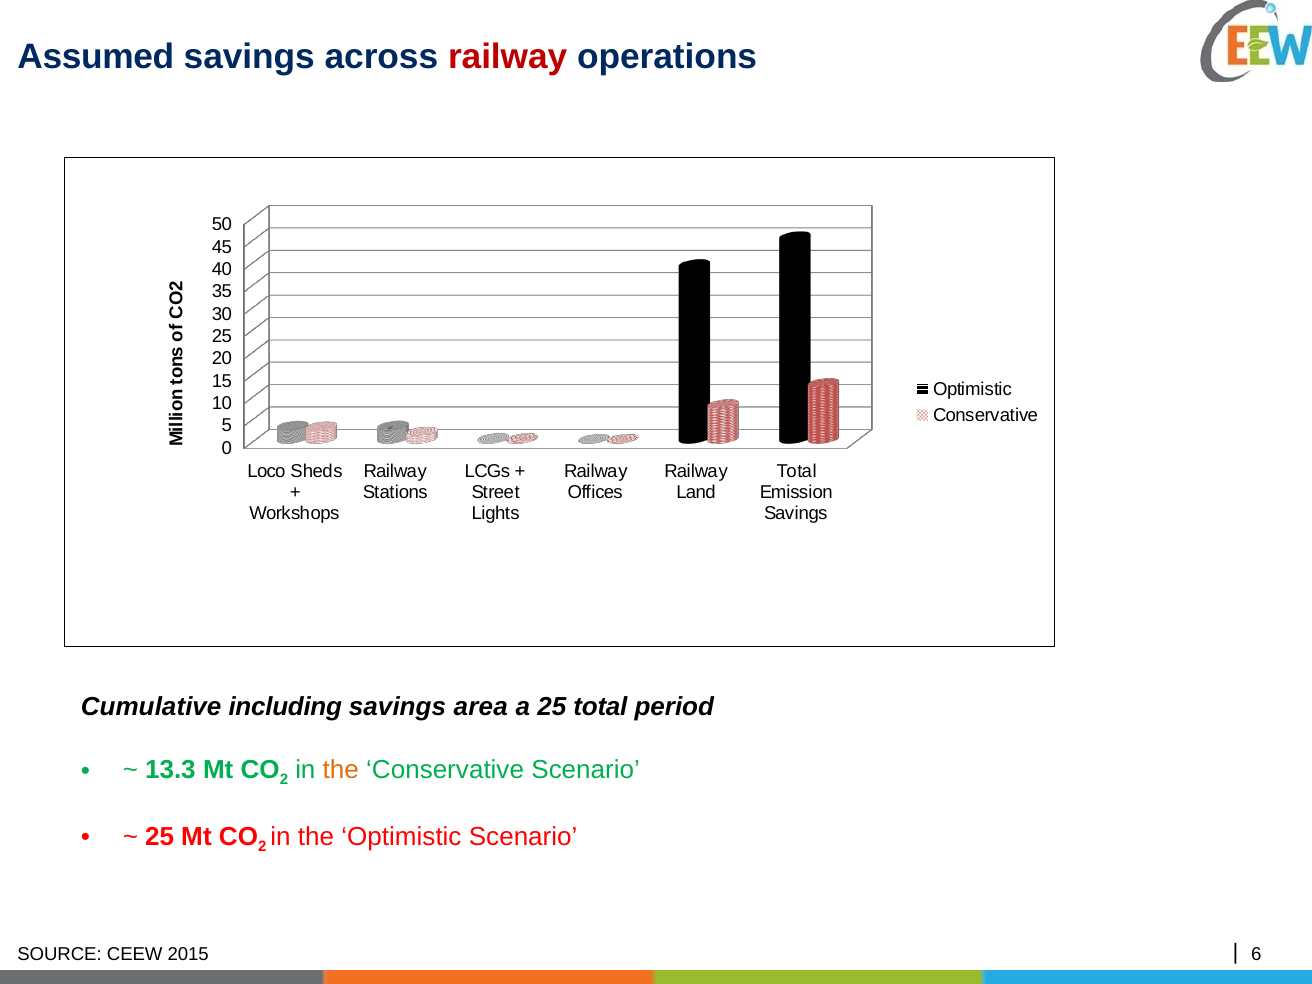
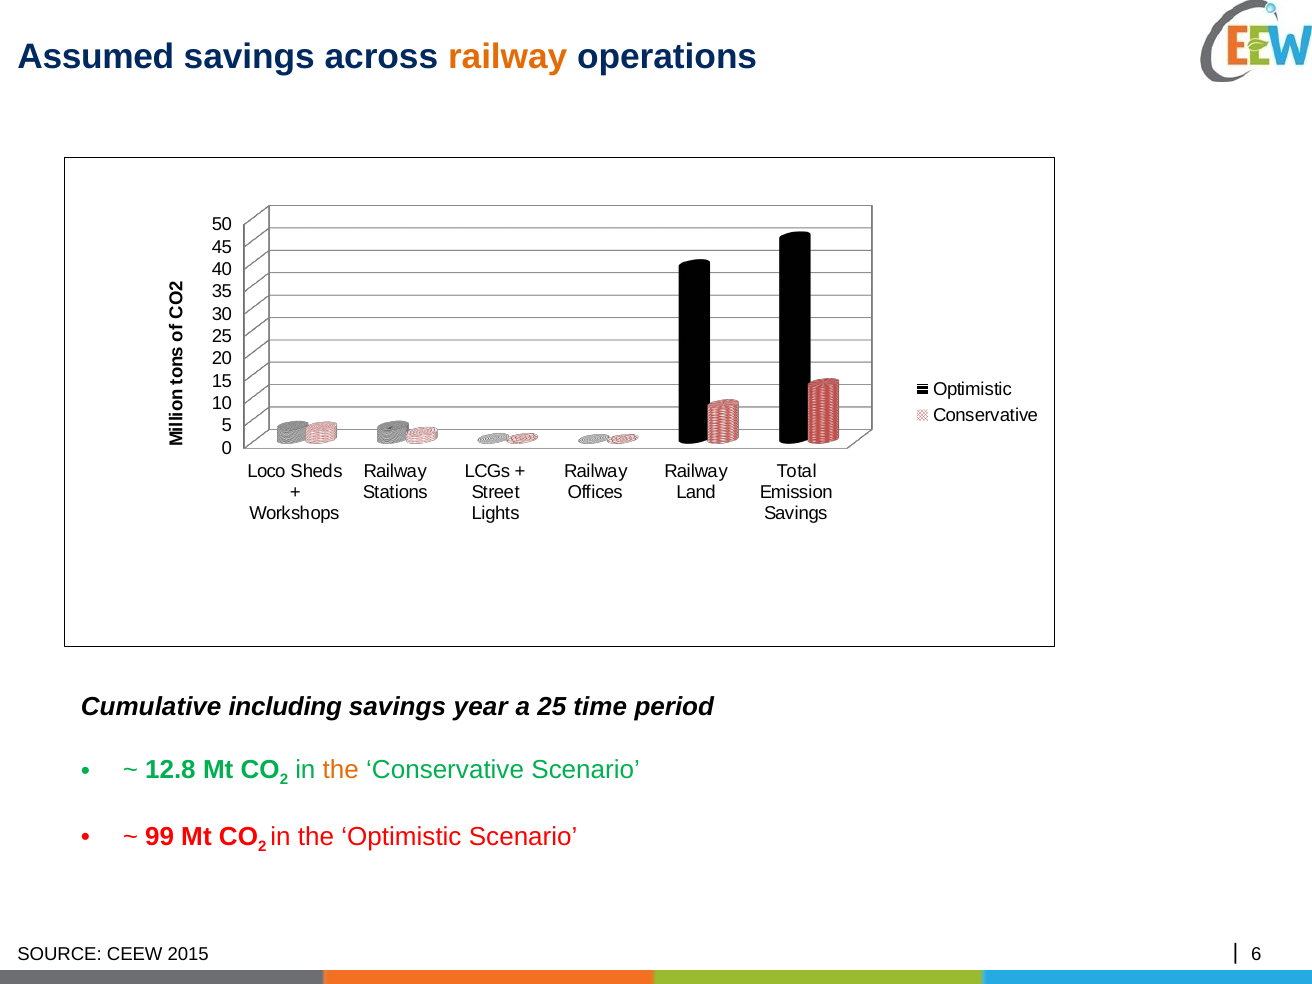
railway colour: red -> orange (508, 57)
area: area -> year (481, 707)
25 total: total -> time (600, 707)
13.3: 13.3 -> 12.8 (170, 770)
25: 25 -> 99 (160, 837)
